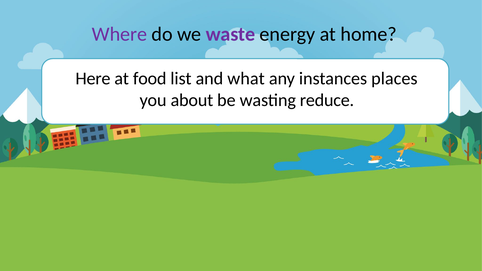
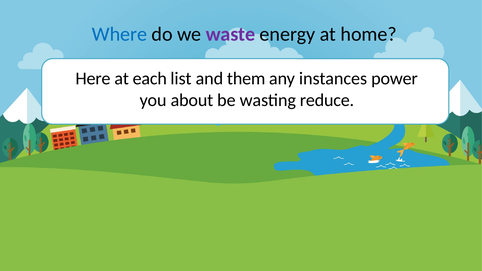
Where colour: purple -> blue (119, 34)
food: food -> each (150, 79)
what: what -> them (246, 79)
places: places -> power (394, 79)
